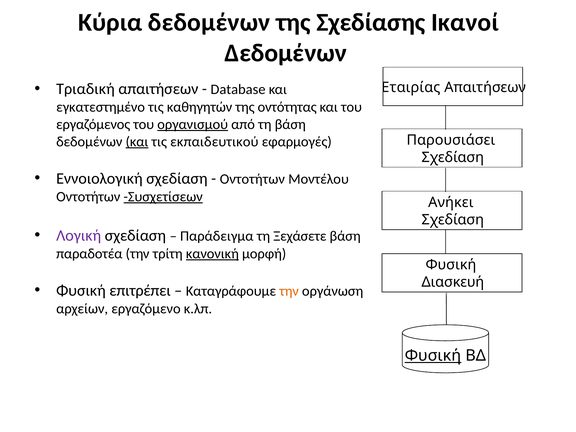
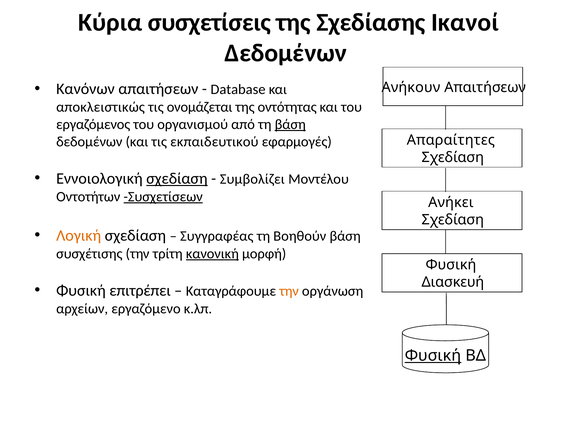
Κύρια δεδομένων: δεδομένων -> συσχετίσεις (209, 22)
Τριαδική: Τριαδική -> Κανόνων (85, 89)
Εταιρίας: Εταιρίας -> Ανήκουν (411, 87)
εγκατεστημένο: εγκατεστημένο -> αποκλειστικώς (100, 107)
καθηγητών: καθηγητών -> ονομάζεται (200, 107)
οργανισμού underline: present -> none (193, 124)
βάση underline: none -> present (290, 124)
και underline: present -> none (137, 142)
Παρουσιάσει: Παρουσιάσει -> Απαραίτητες (451, 140)
σχεδίαση underline: none -> present (177, 179)
Οντοτήτων: Οντοτήτων -> Συμβολίζει (252, 179)
Λογική colour: purple -> orange (79, 236)
Παράδειγμα: Παράδειγμα -> Συγγραφέας (217, 236)
Ξεχάσετε: Ξεχάσετε -> Βοηθούν (300, 236)
παραδοτέα: παραδοτέα -> συσχέτισης (89, 254)
